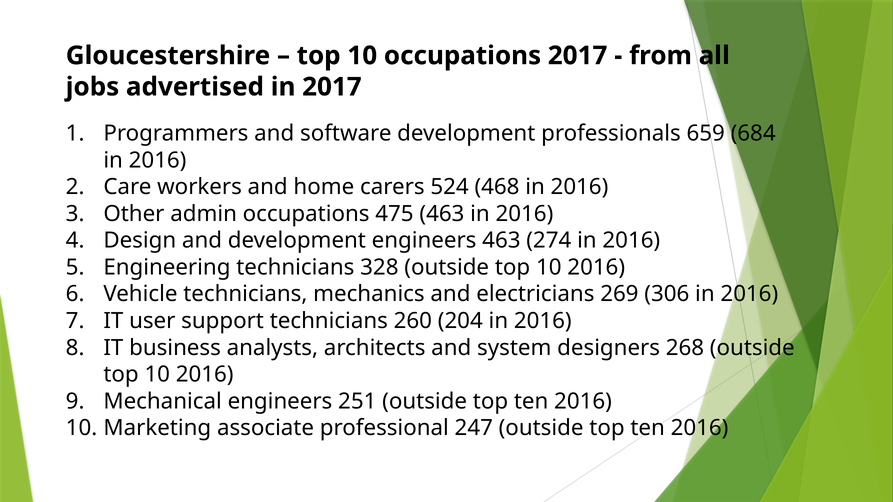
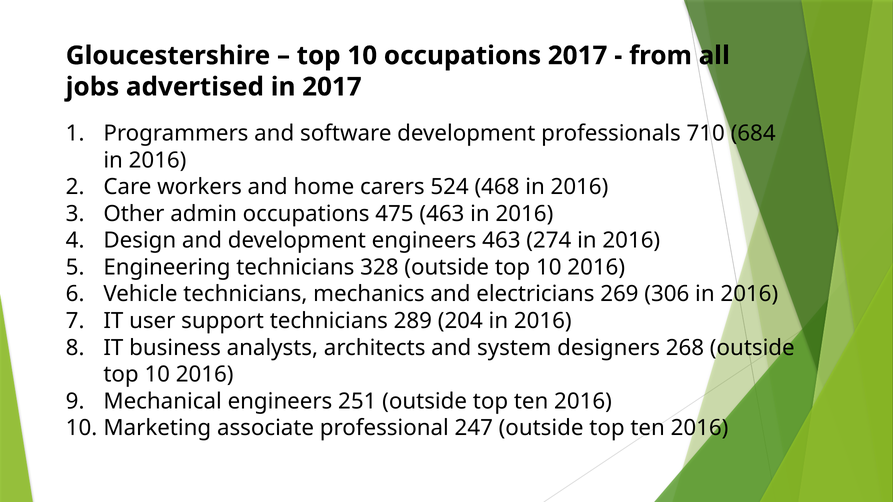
659: 659 -> 710 (706, 134)
260: 260 -> 289 (413, 321)
